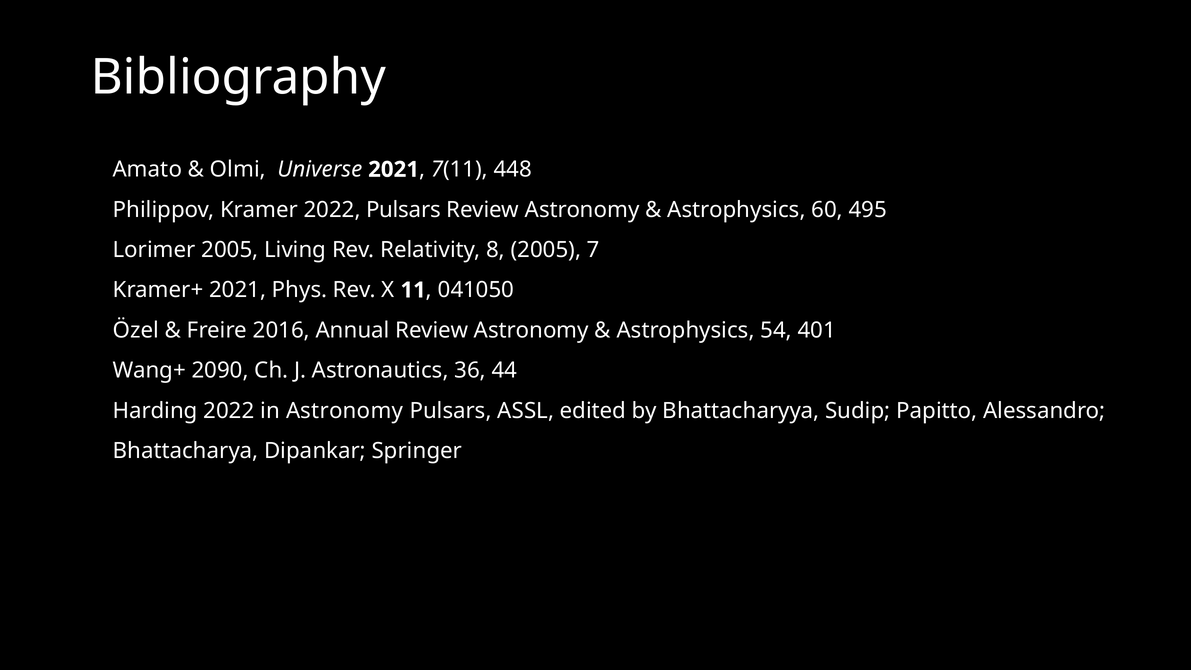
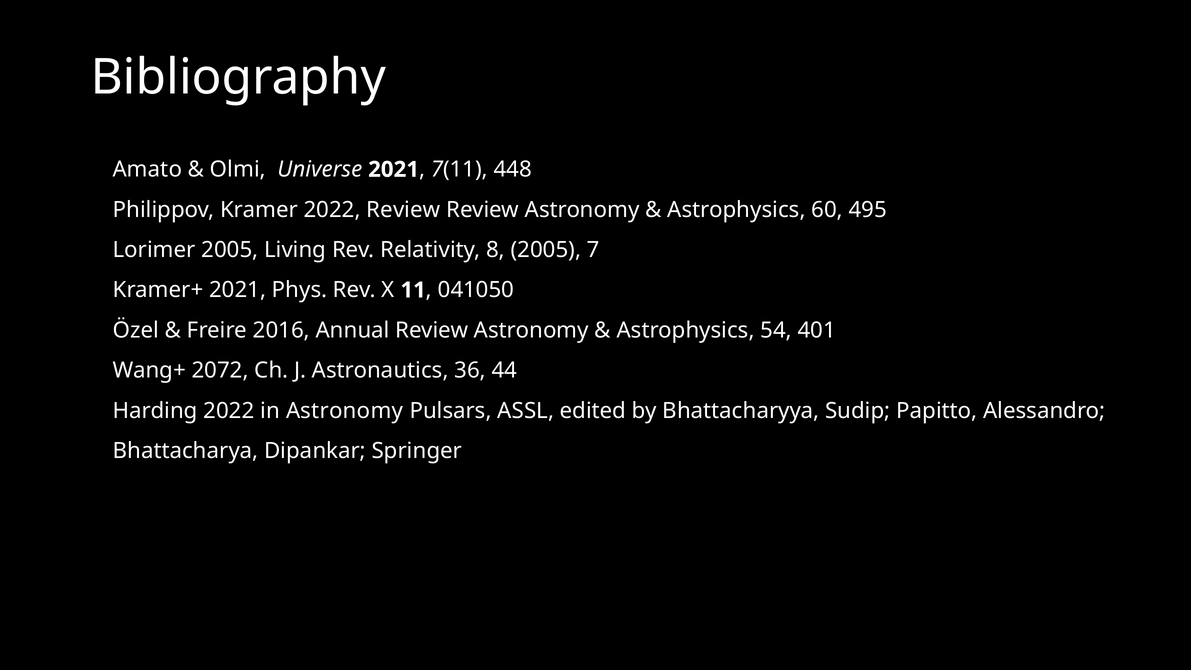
2022 Pulsars: Pulsars -> Review (403, 210)
2090: 2090 -> 2072 (220, 370)
